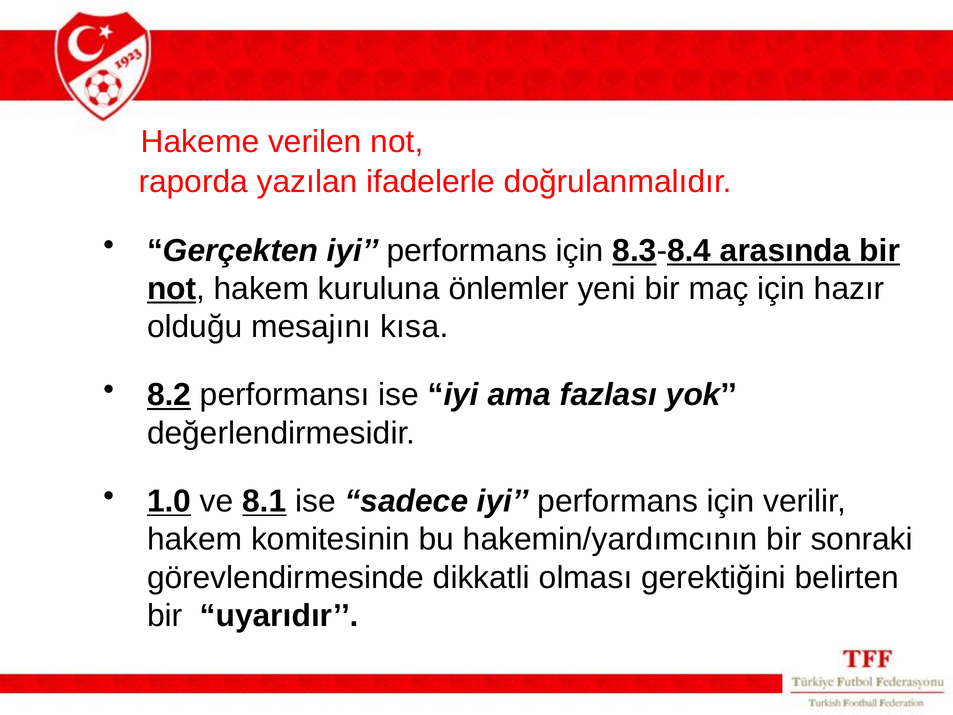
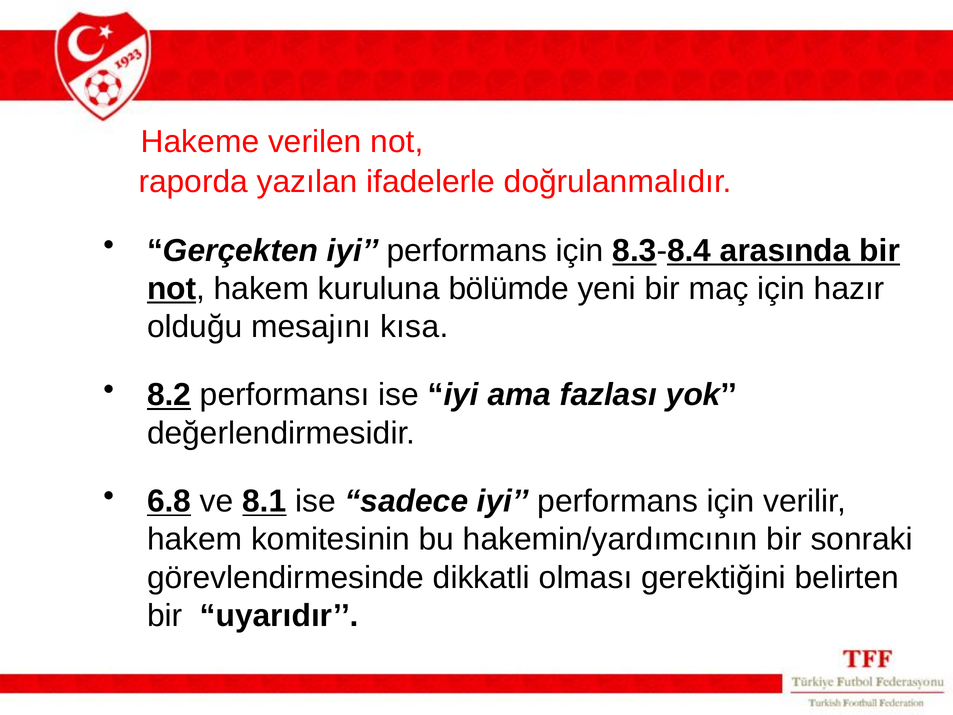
önlemler: önlemler -> bölümde (509, 289)
1.0: 1.0 -> 6.8 (169, 501)
